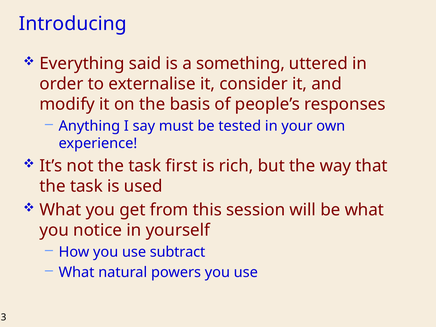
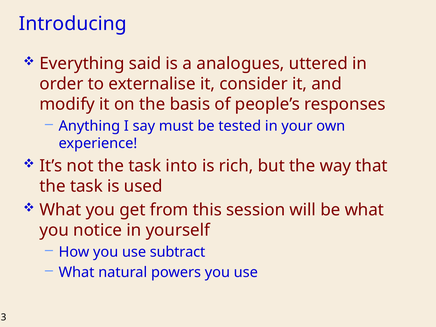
something: something -> analogues (240, 64)
first: first -> into (181, 166)
